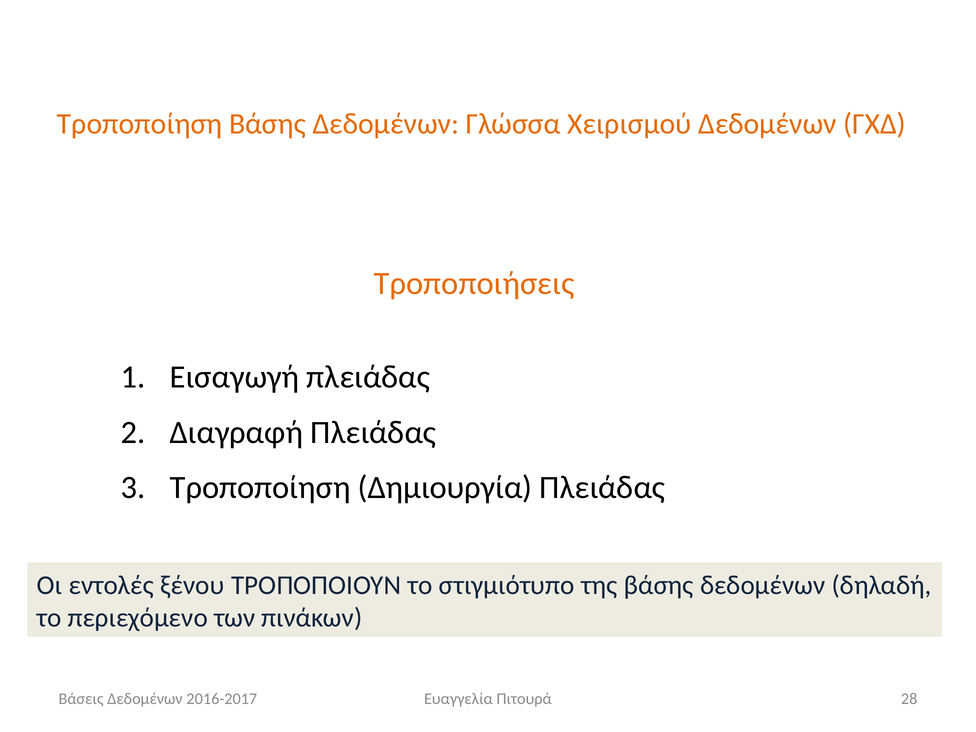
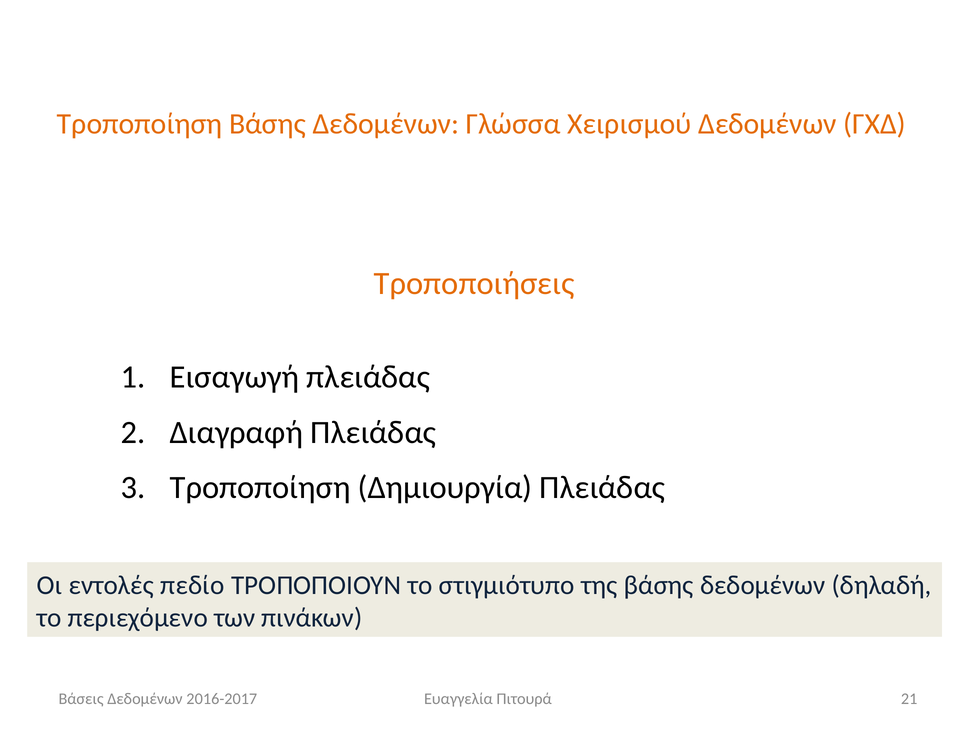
ξένου: ξένου -> πεδίο (192, 585)
28: 28 -> 21 (909, 699)
